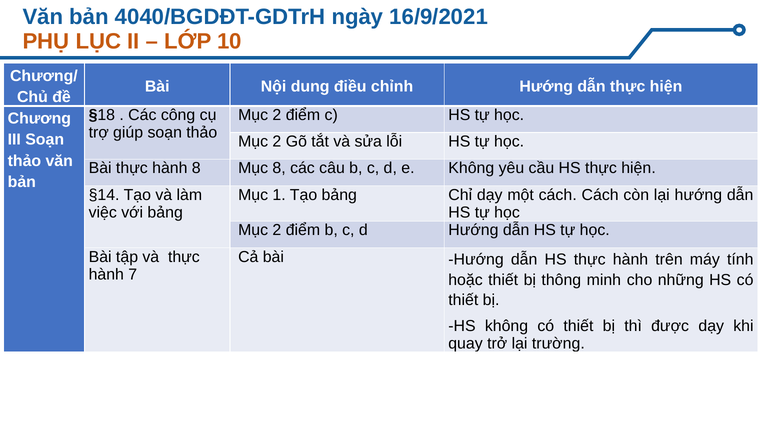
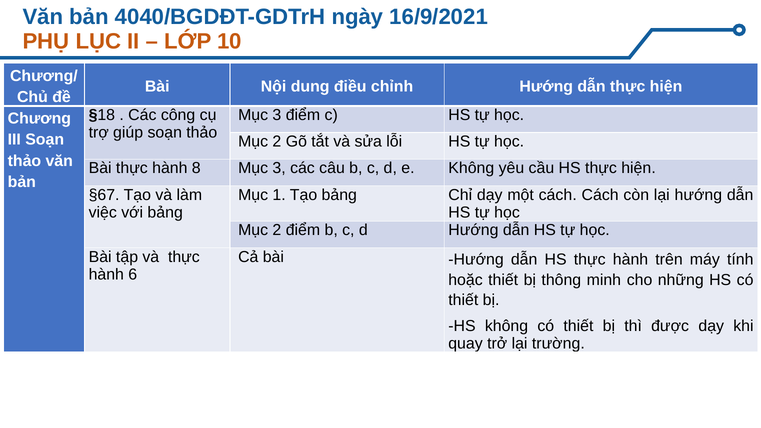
2: 2 -> 3 (277, 115)
8 Mục 8: 8 -> 3 (279, 168)
§14: §14 -> §67 (104, 195)
7: 7 -> 6 (133, 275)
